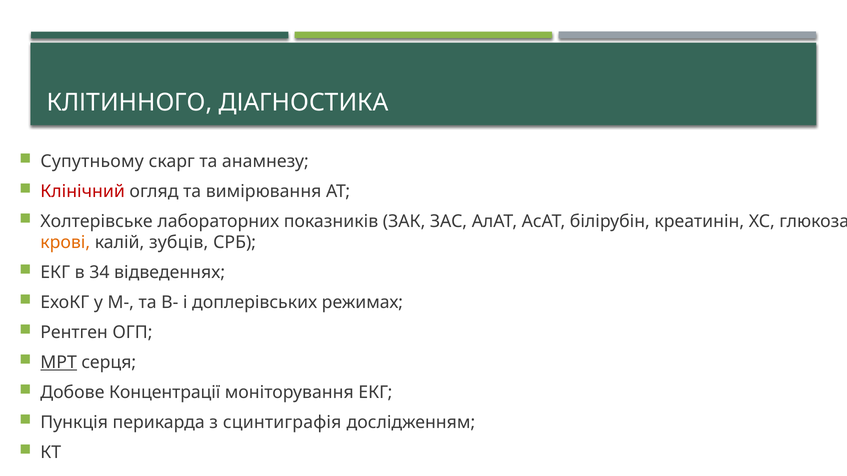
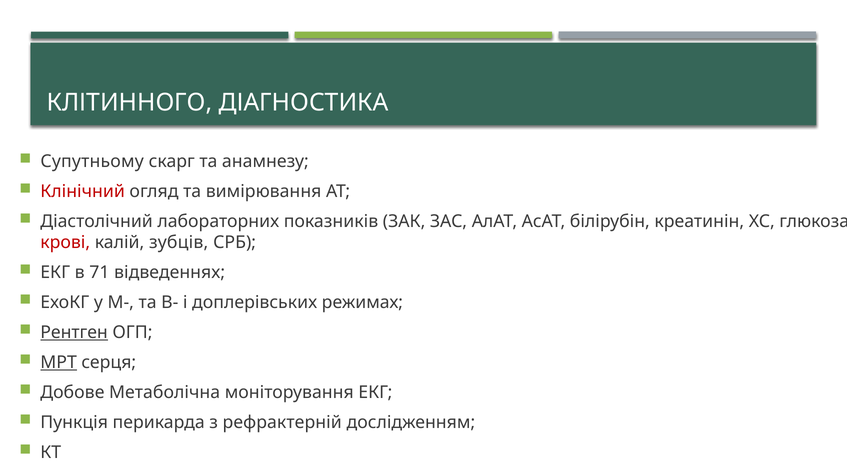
Холтерівське: Холтерівське -> Діастолічний (97, 222)
крові colour: orange -> red (65, 243)
34: 34 -> 71 (99, 273)
Рентген underline: none -> present (74, 333)
Концентрації: Концентрації -> Метаболічна (165, 393)
сцинтиграфія: сцинтиграфія -> рефрактерній (282, 423)
